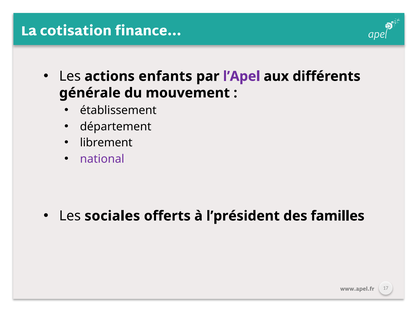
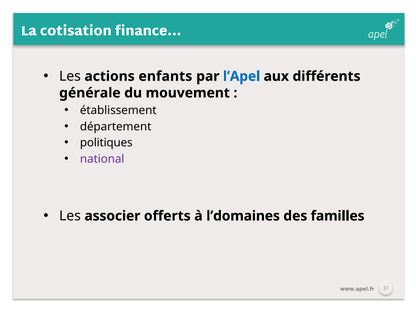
l’Apel colour: purple -> blue (242, 76)
librement: librement -> politiques (106, 143)
sociales: sociales -> associer (112, 216)
l’président: l’président -> l’domaines (243, 216)
